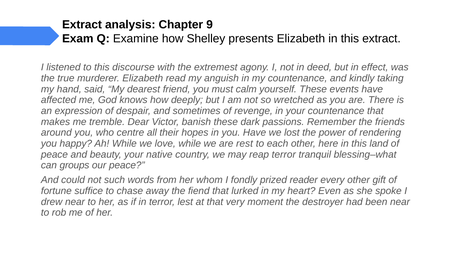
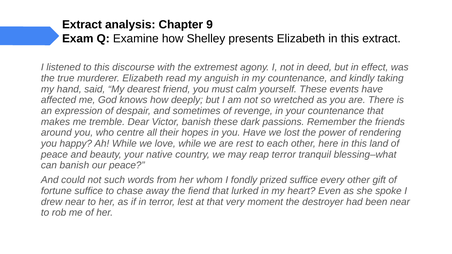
can groups: groups -> banish (74, 166)
prized reader: reader -> suffice (304, 180)
